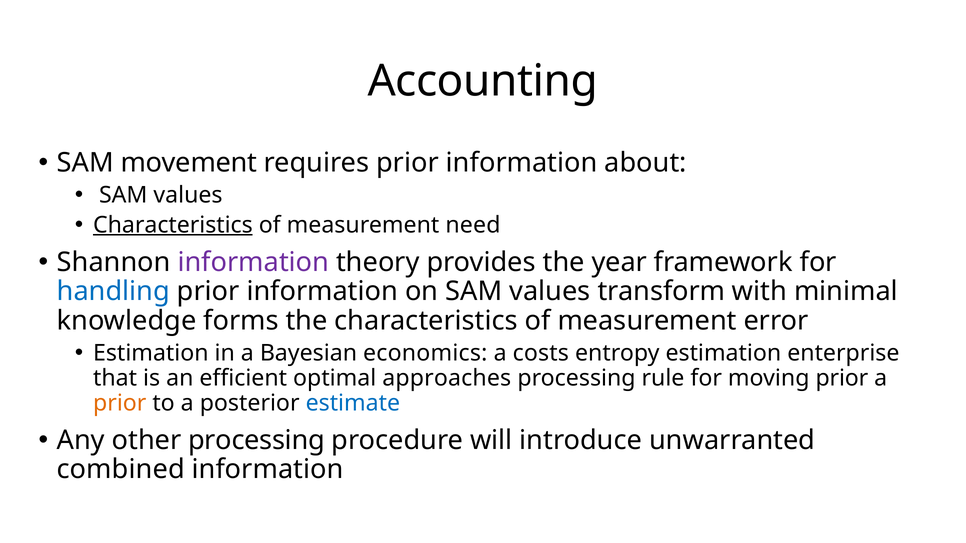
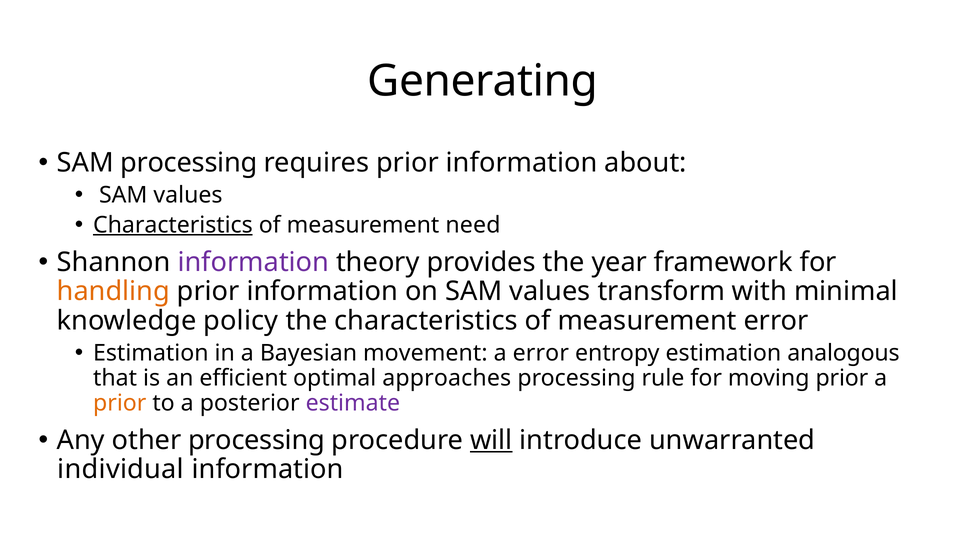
Accounting: Accounting -> Generating (483, 81)
SAM movement: movement -> processing (189, 163)
handling colour: blue -> orange (113, 292)
forms: forms -> policy (241, 321)
economics: economics -> movement (425, 353)
a costs: costs -> error (541, 353)
enterprise: enterprise -> analogous (843, 353)
estimate colour: blue -> purple (353, 403)
will underline: none -> present (491, 440)
combined: combined -> individual (121, 470)
